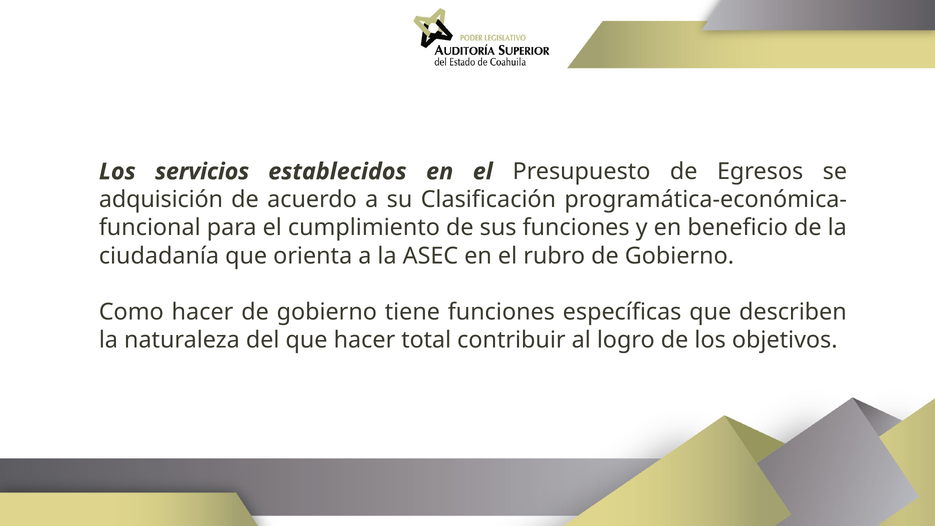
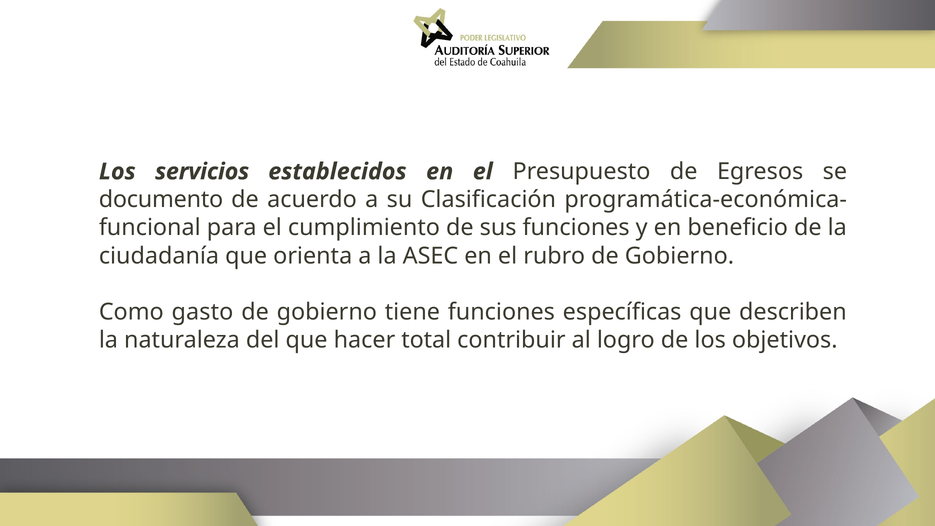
adquisición: adquisición -> documento (161, 200)
Como hacer: hacer -> gasto (202, 312)
